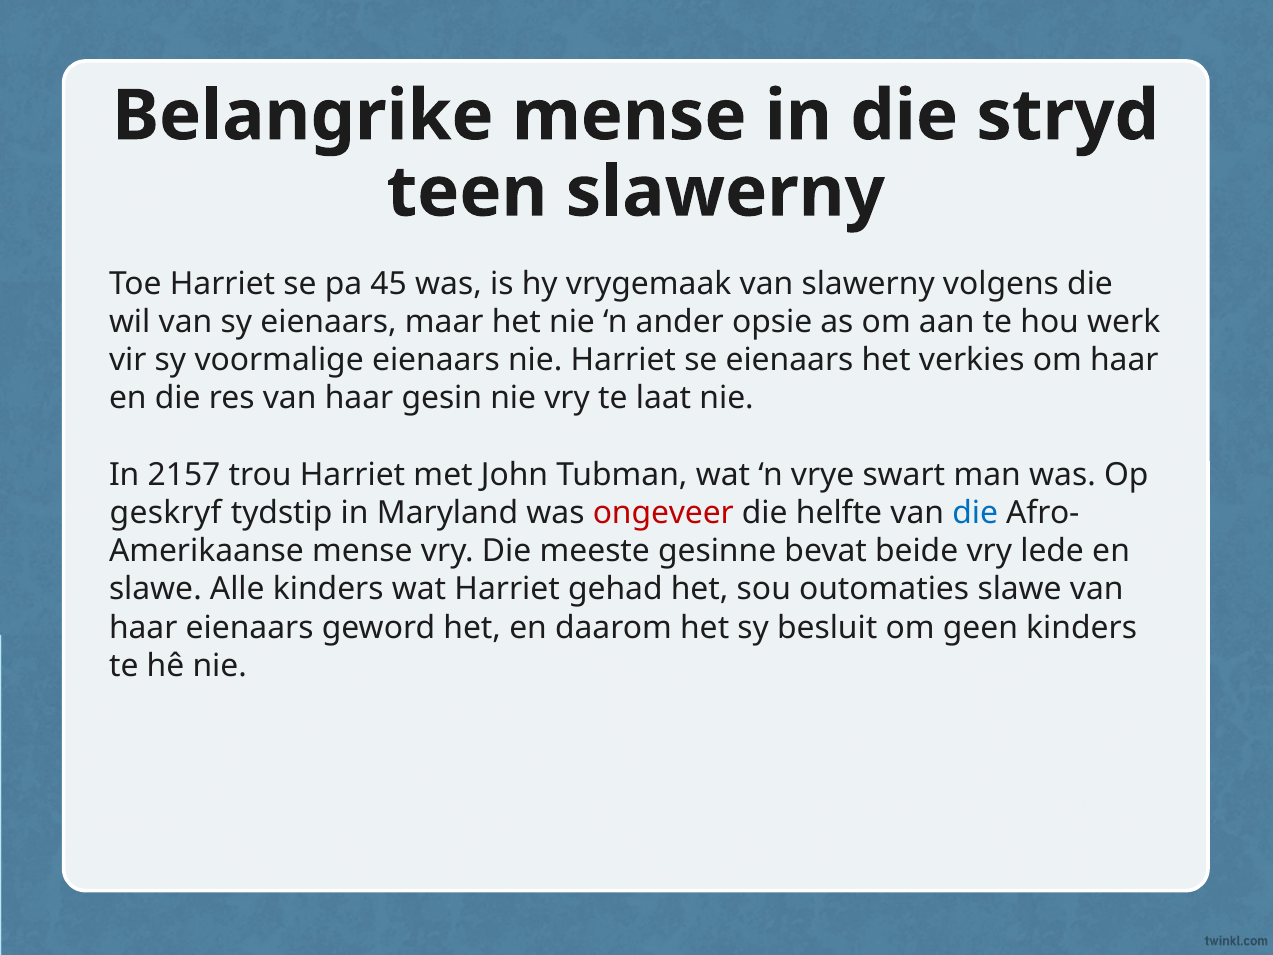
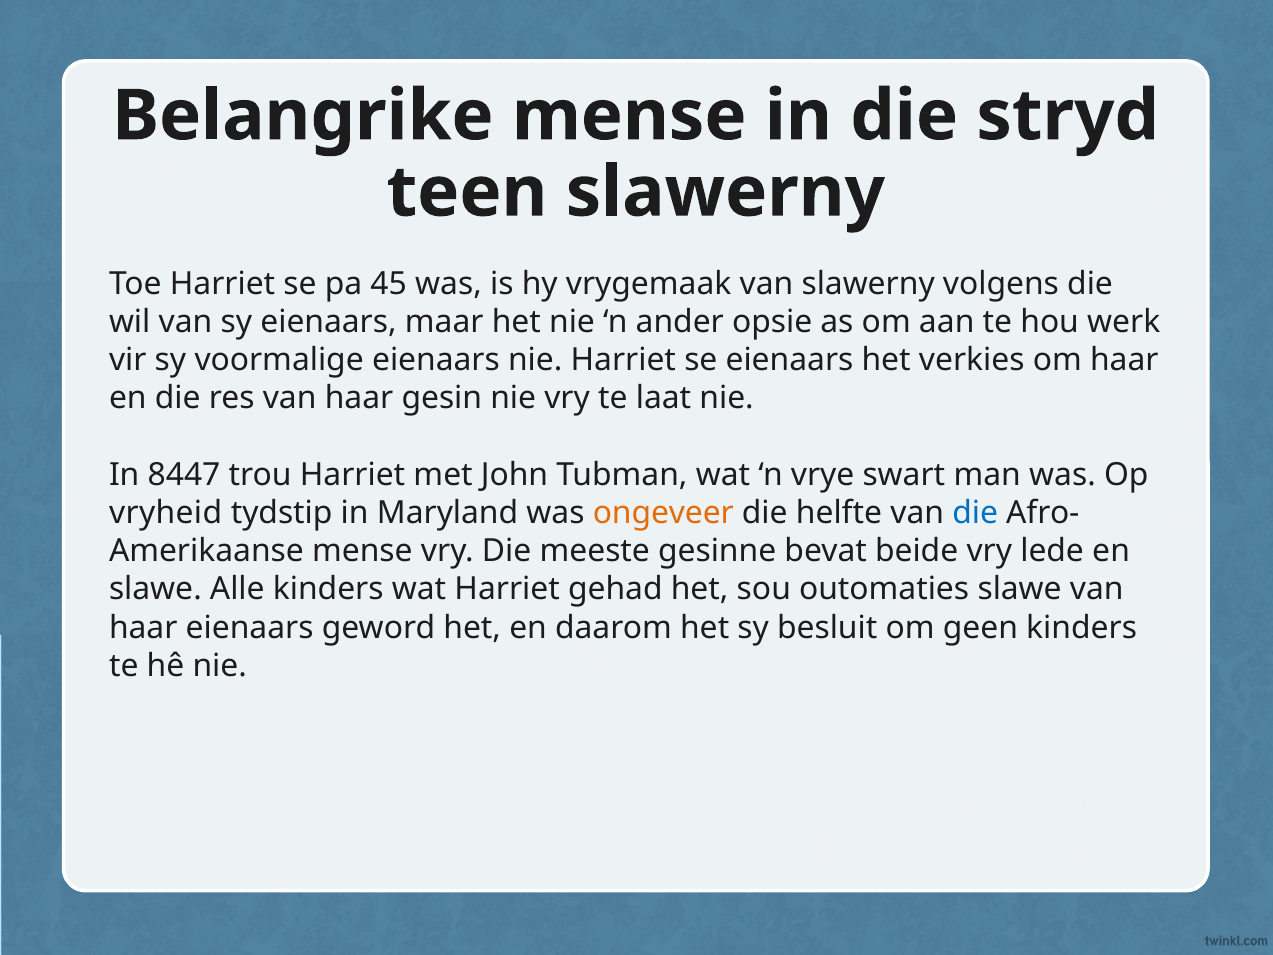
2157: 2157 -> 8447 (184, 475)
geskryf: geskryf -> vryheid (166, 513)
ongeveer colour: red -> orange (663, 513)
